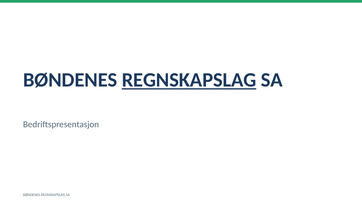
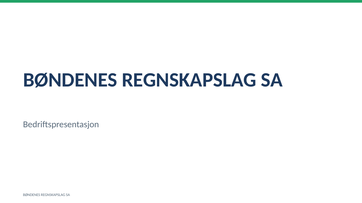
REGNSKAPSLAG underline: present -> none (189, 80)
